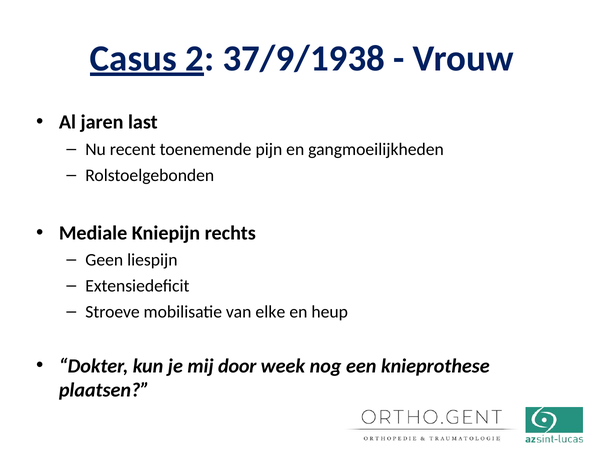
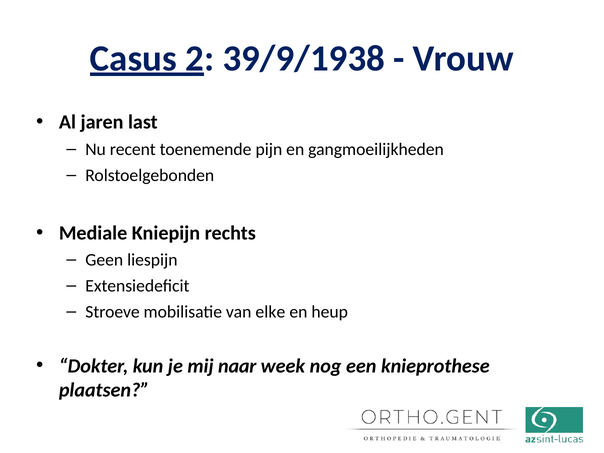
37/9/1938: 37/9/1938 -> 39/9/1938 (304, 58)
door: door -> naar (237, 366)
